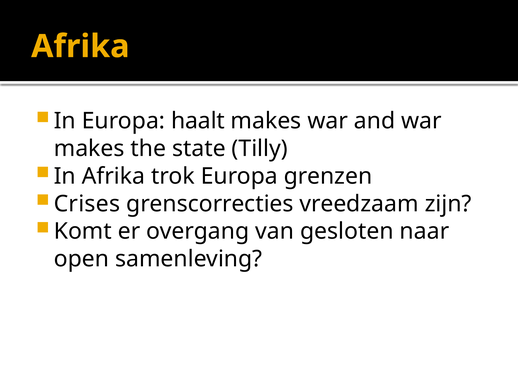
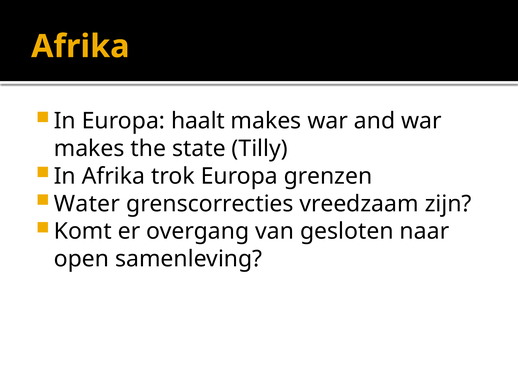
Crises: Crises -> Water (87, 204)
